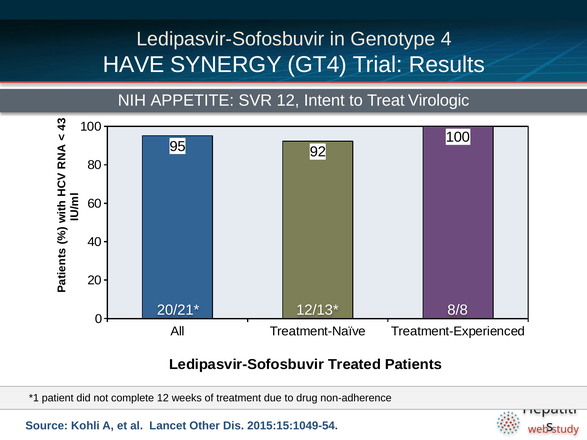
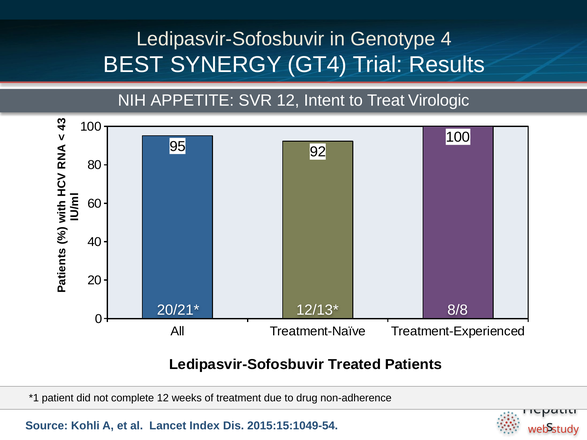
HAVE: HAVE -> BEST (133, 65)
Other: Other -> Index (205, 426)
